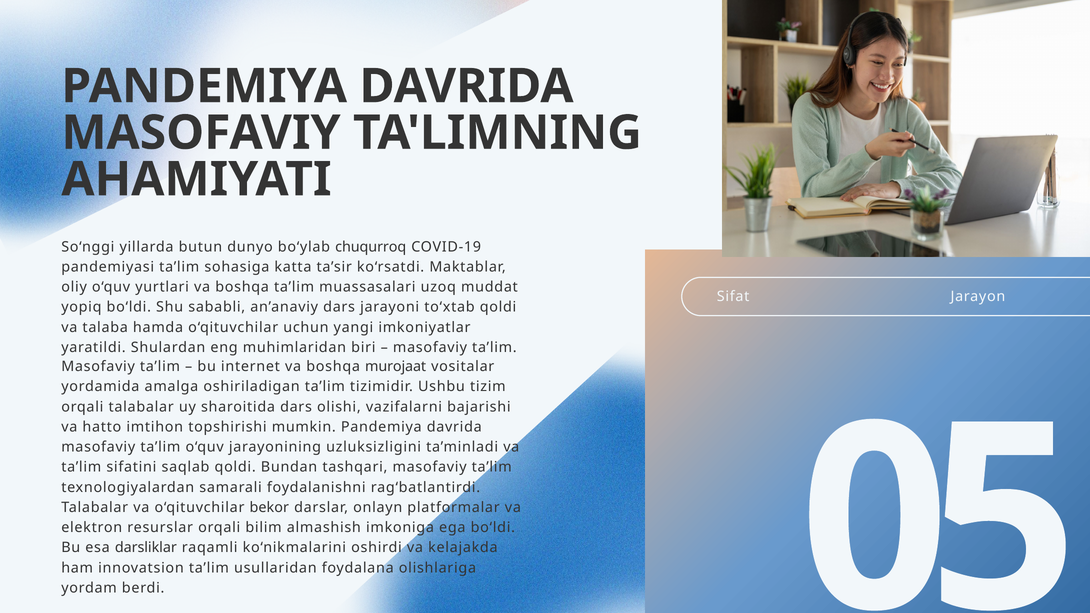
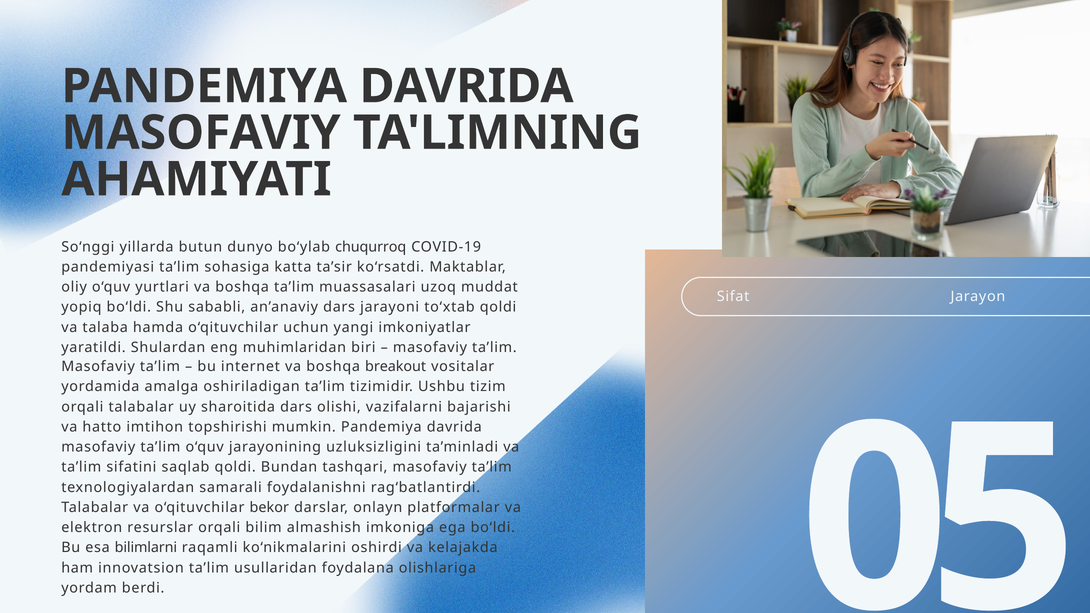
murojaat: murojaat -> breakout (396, 367)
darsliklar: darsliklar -> bilimlarni (146, 548)
